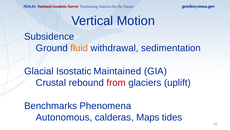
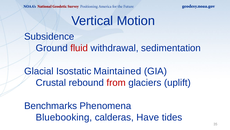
fluid colour: orange -> red (79, 48)
Autonomous: Autonomous -> Bluebooking (64, 117)
Maps: Maps -> Have (148, 117)
